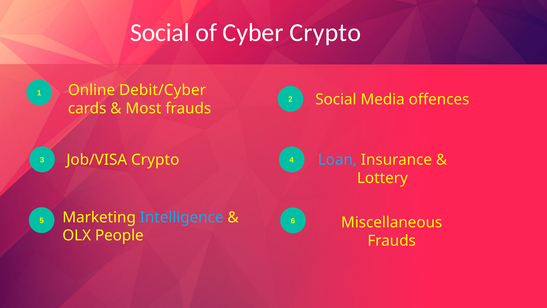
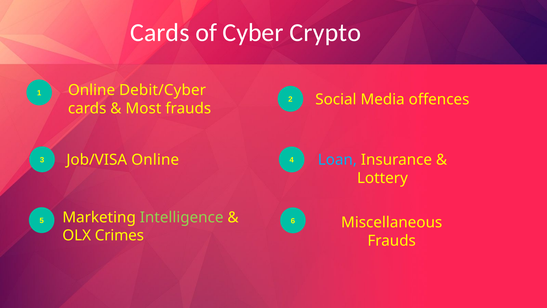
Social: Social -> Cards (160, 33)
Job/VISA Crypto: Crypto -> Online (155, 160)
Intelligence colour: light blue -> light green (182, 217)
People: People -> Crimes (119, 235)
